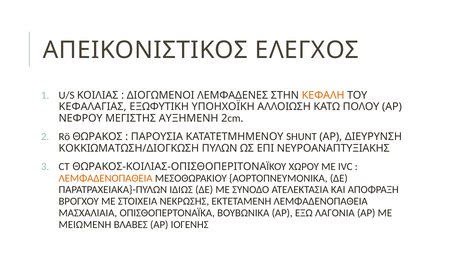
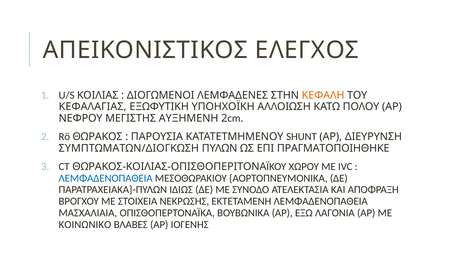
ΚΟΚΚΙΩΜΑΤΩΣΗ/ΔΙΟΓΚΩΣΗ: ΚΟΚΚΙΩΜΑΤΩΣΗ/ΔΙΟΓΚΩΣΗ -> ΣΥΜΠΤΩΜΑΤΩΝ/ΔΙΟΓΚΩΣΗ (129, 148)
ΝΕΥΡΟΑΝΑΠΤΥΞΙΑΚΗΣ: ΝΕΥΡΟΑΝΑΠΤΥΞΙΑΚΗΣ -> ΠΡΑΓΜΑΤΟΠΟΙΗΘΗΚΕ (333, 148)
ΛΕΜΦΑΔΕΝΟΠΑΘΕΙΑ colour: orange -> blue (106, 178)
ΜΕΙΩΜΕΝΗ: ΜΕΙΩΜΕΝΗ -> ΚΟΙΝΩΝΙΚΟ (85, 225)
